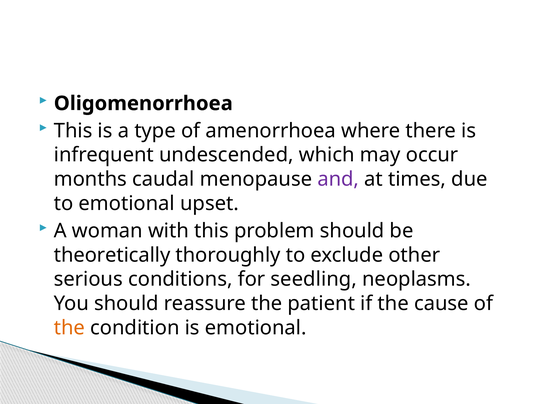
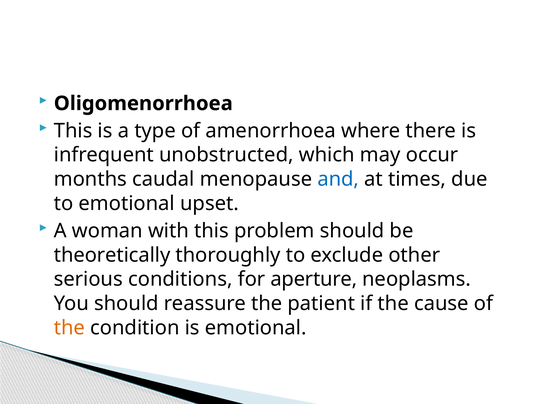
undescended: undescended -> unobstructed (226, 155)
and colour: purple -> blue (338, 179)
seedling: seedling -> aperture (314, 279)
